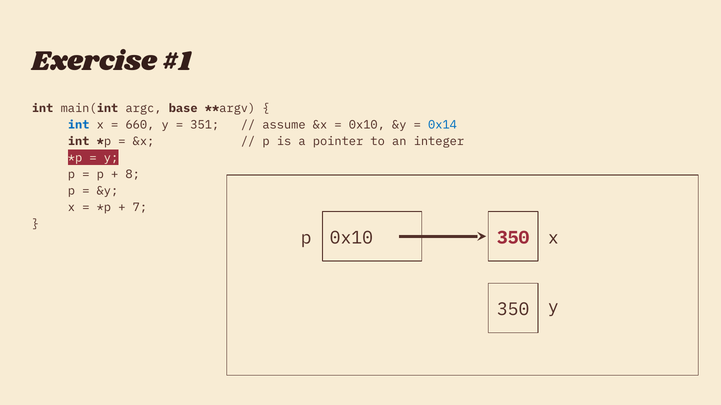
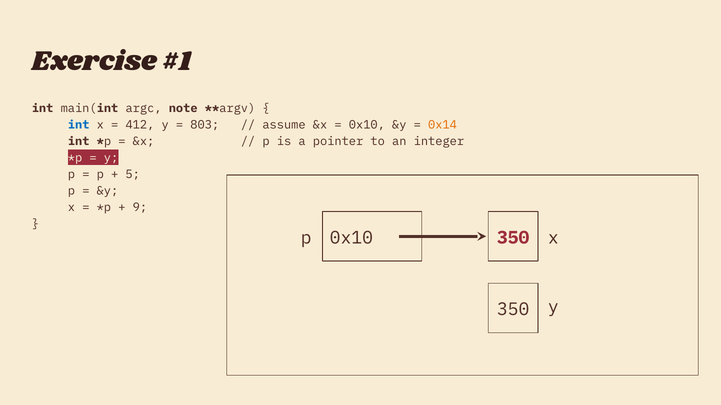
base: base -> note (183, 108)
660: 660 -> 412 (140, 125)
351: 351 -> 803 (205, 125)
0x14 colour: blue -> orange (443, 125)
8: 8 -> 5 (133, 175)
7: 7 -> 9 (140, 208)
